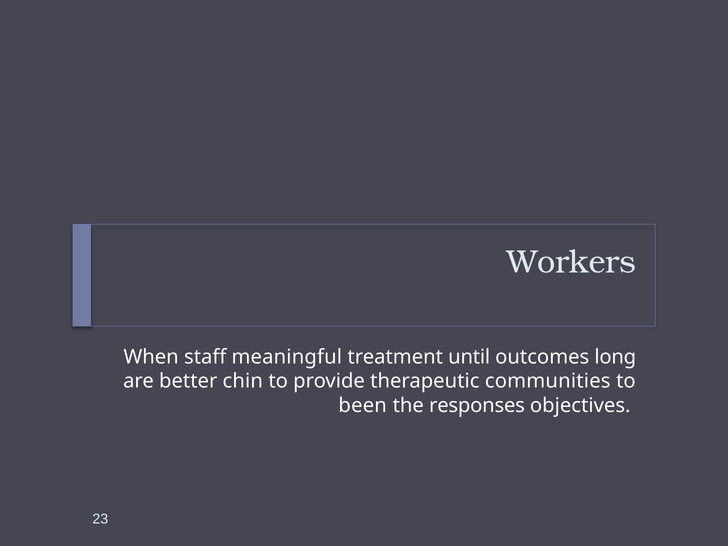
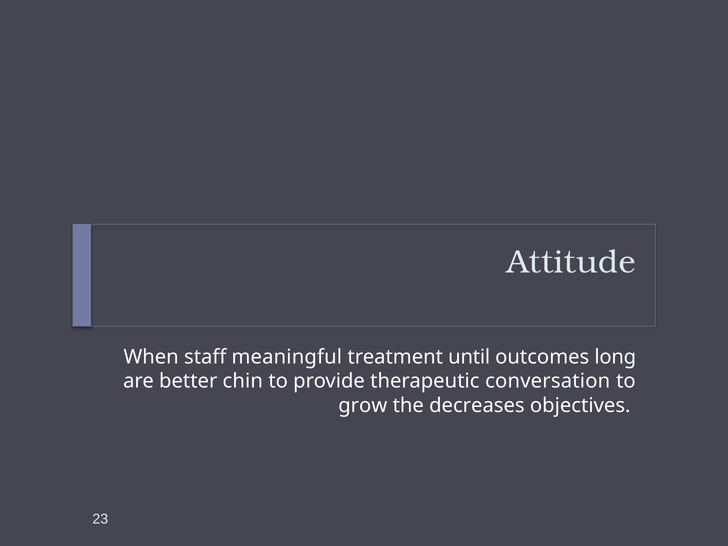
Workers: Workers -> Attitude (571, 262)
communities: communities -> conversation (548, 381)
been: been -> grow (363, 406)
responses: responses -> decreases (477, 406)
